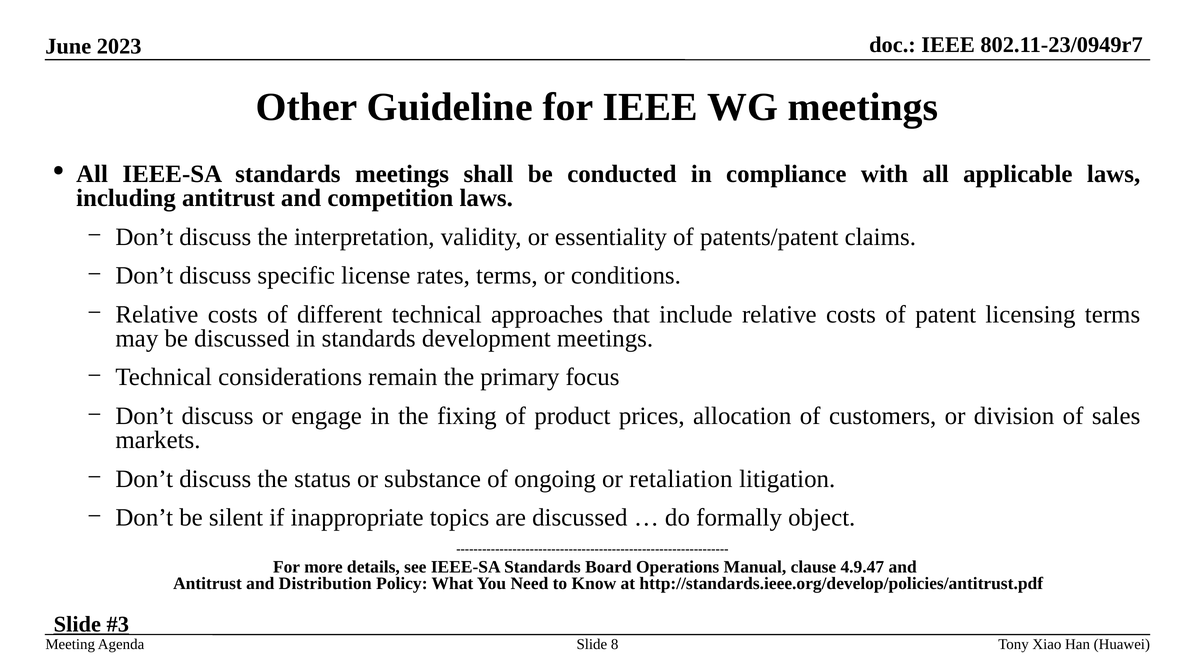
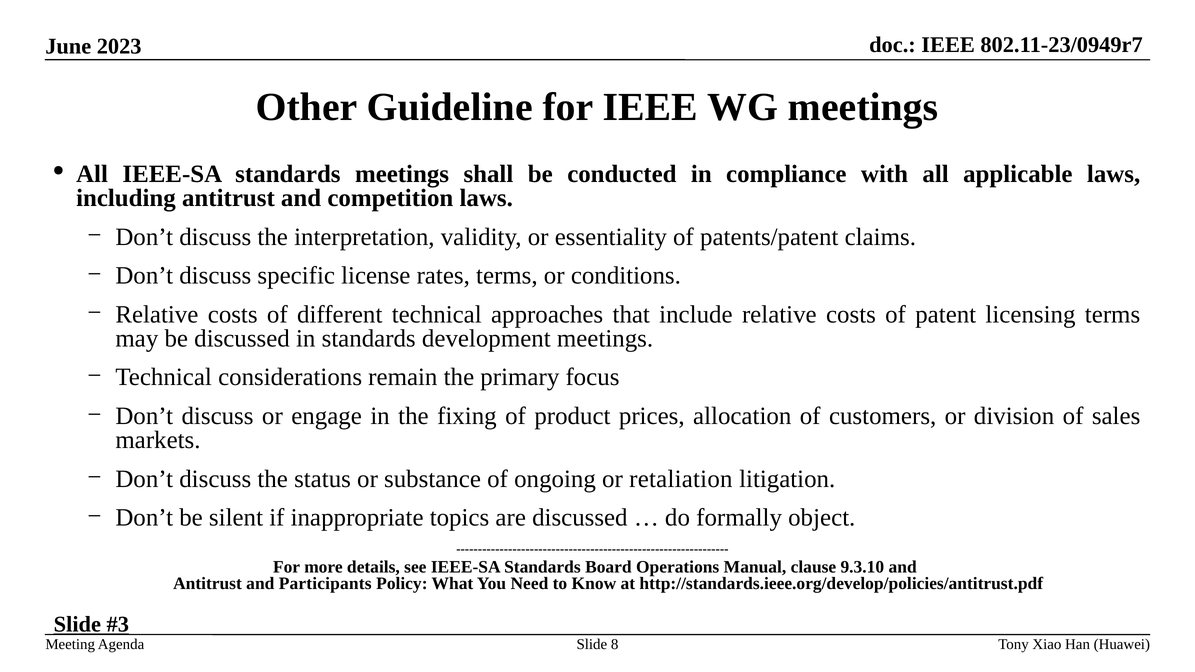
4.9.47: 4.9.47 -> 9.3.10 (862, 567)
Distribution: Distribution -> Participants (325, 584)
